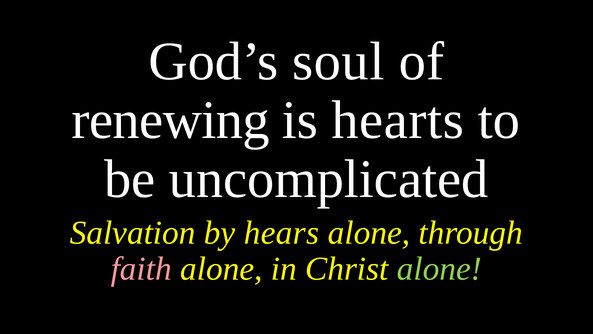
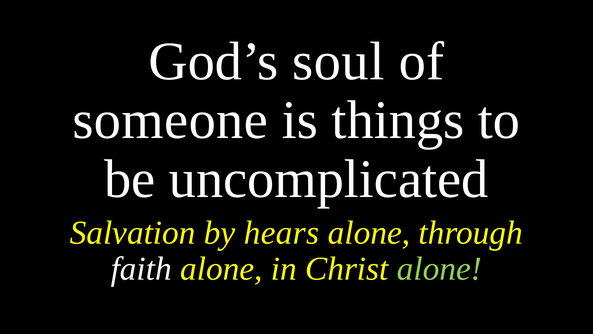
renewing: renewing -> someone (170, 120)
hearts: hearts -> things (398, 120)
faith colour: pink -> white (141, 269)
